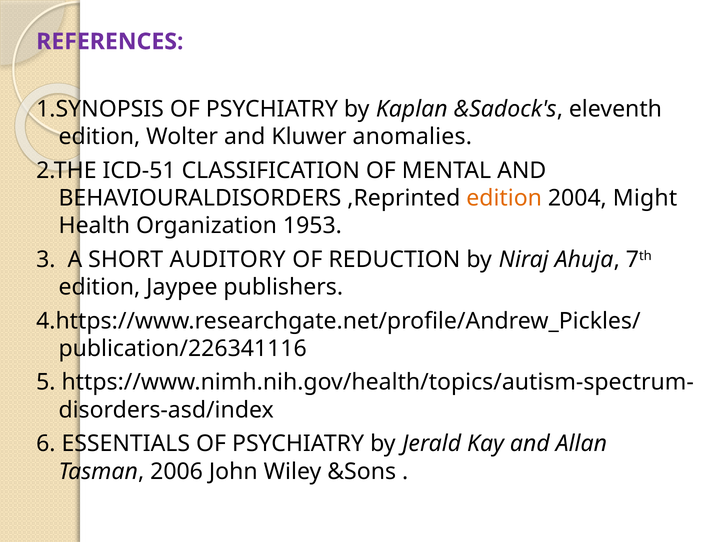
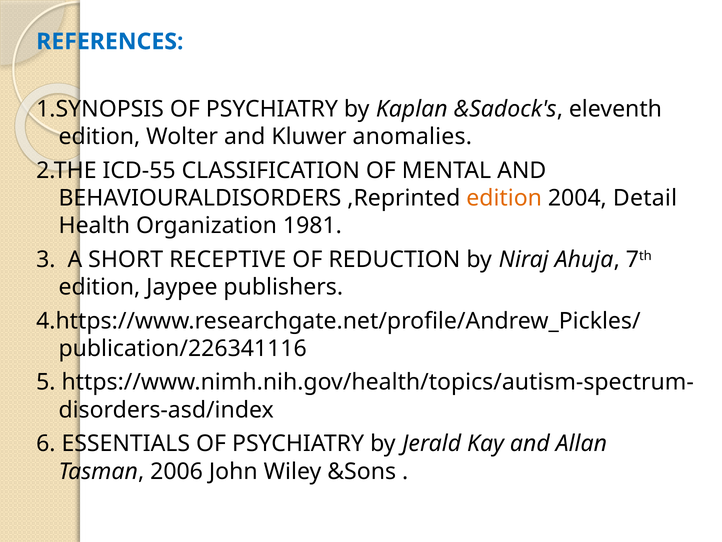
REFERENCES colour: purple -> blue (110, 42)
ICD-51: ICD-51 -> ICD-55 (139, 170)
Might: Might -> Detail (645, 198)
1953: 1953 -> 1981 (312, 226)
AUDITORY: AUDITORY -> RECEPTIVE (228, 259)
